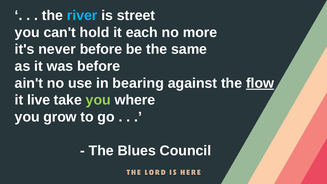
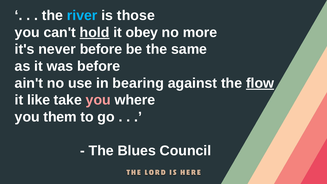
street: street -> those (136, 16)
hold underline: none -> present (95, 32)
each: each -> obey (142, 32)
live: live -> like (39, 100)
you colour: light green -> pink (98, 100)
grow: grow -> them (60, 117)
